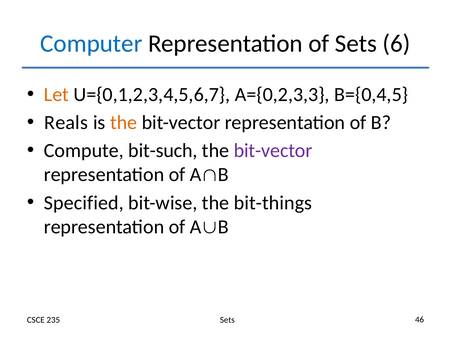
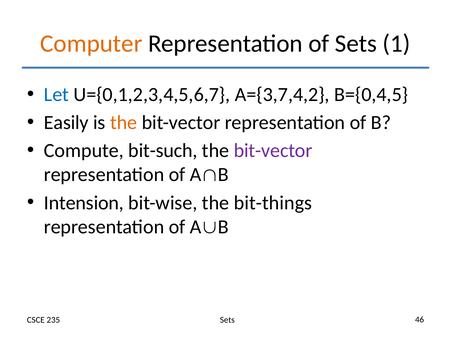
Computer colour: blue -> orange (91, 43)
6: 6 -> 1 (396, 43)
Let colour: orange -> blue (56, 95)
A={0,2,3,3: A={0,2,3,3 -> A={3,7,4,2 (282, 95)
Reals: Reals -> Easily (66, 123)
Specified: Specified -> Intension (84, 203)
